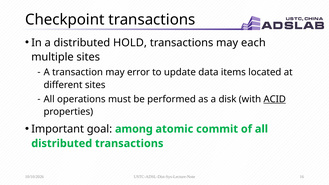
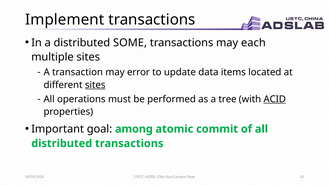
Checkpoint: Checkpoint -> Implement (65, 20)
HOLD: HOLD -> SOME (130, 43)
sites underline: none -> present (95, 85)
disk: disk -> tree (228, 99)
